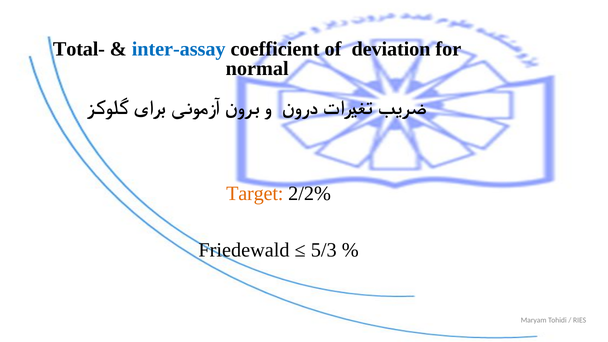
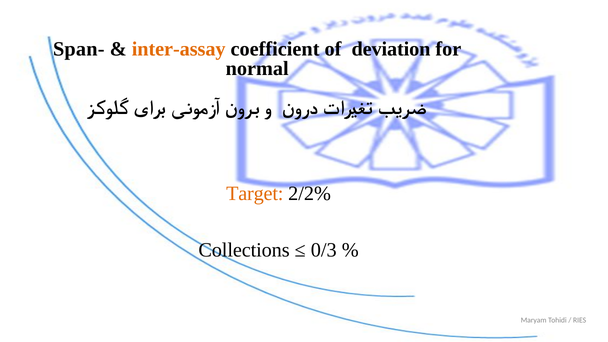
Total-: Total- -> Span- (79, 49)
inter-assay colour: blue -> orange (179, 49)
Friedewald: Friedewald -> Collections (244, 250)
5/3: 5/3 -> 0/3 (324, 250)
